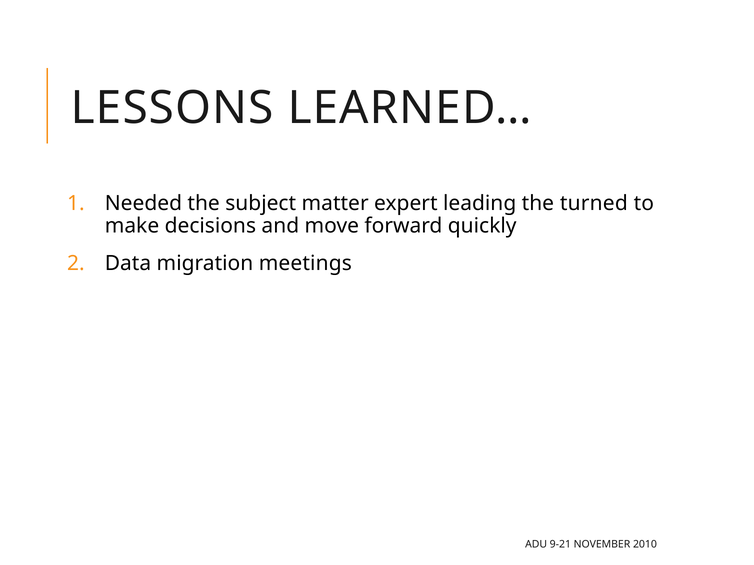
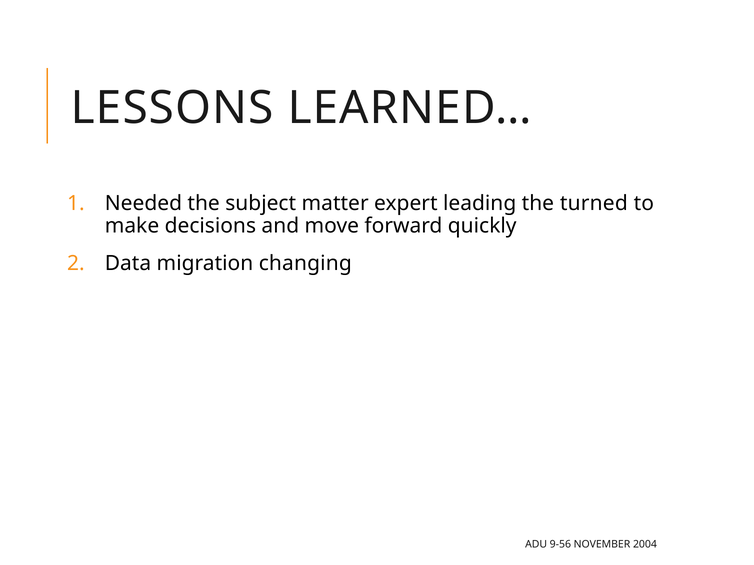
meetings: meetings -> changing (305, 263)
9-21: 9-21 -> 9-56 (560, 545)
2010: 2010 -> 2004 (645, 545)
